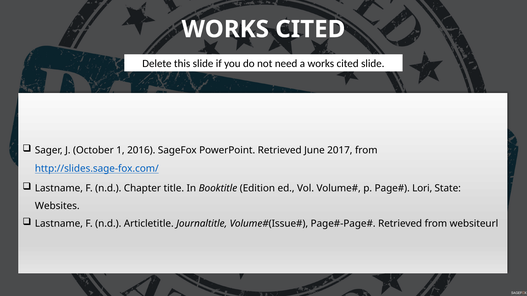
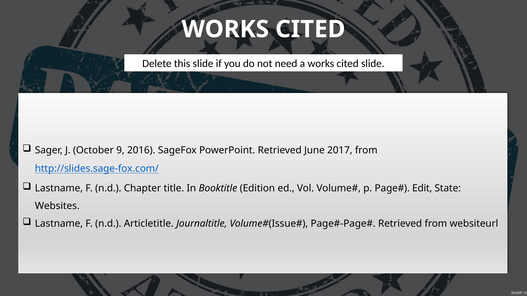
1: 1 -> 9 (120, 150)
Lori: Lori -> Edit (422, 188)
